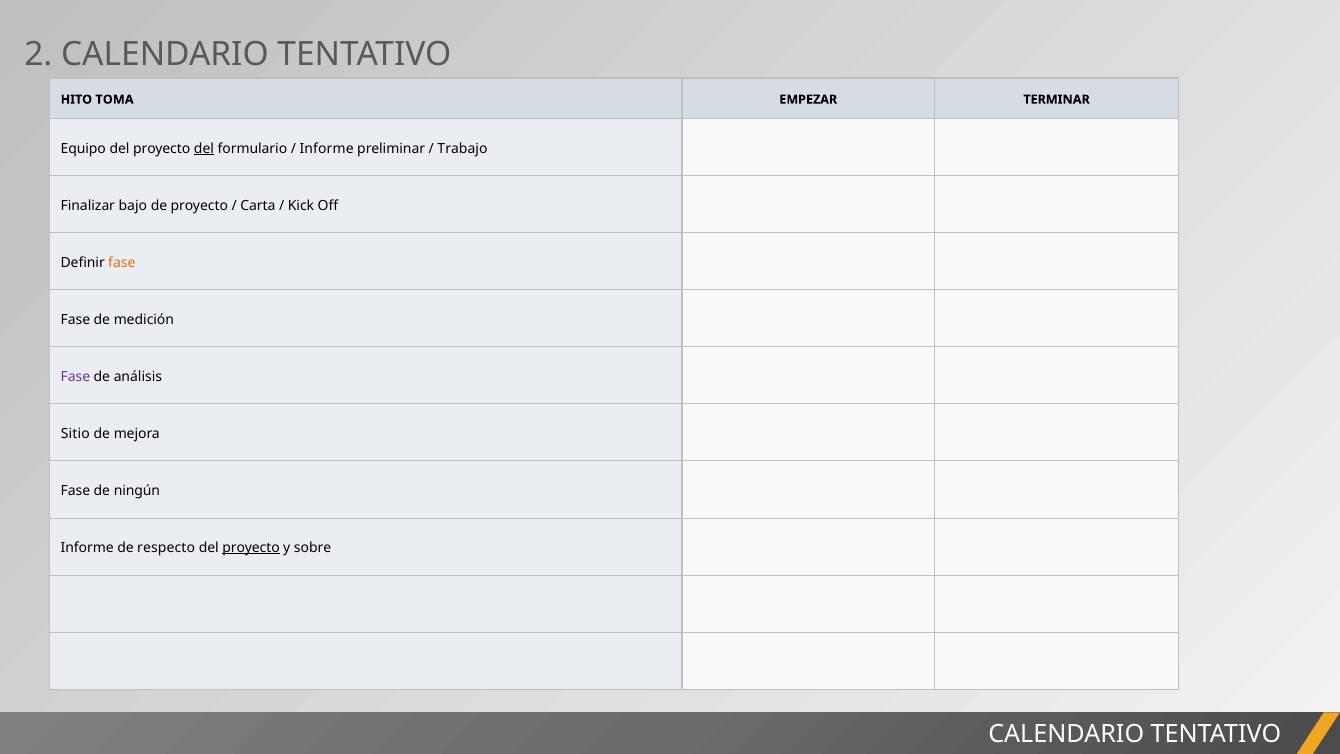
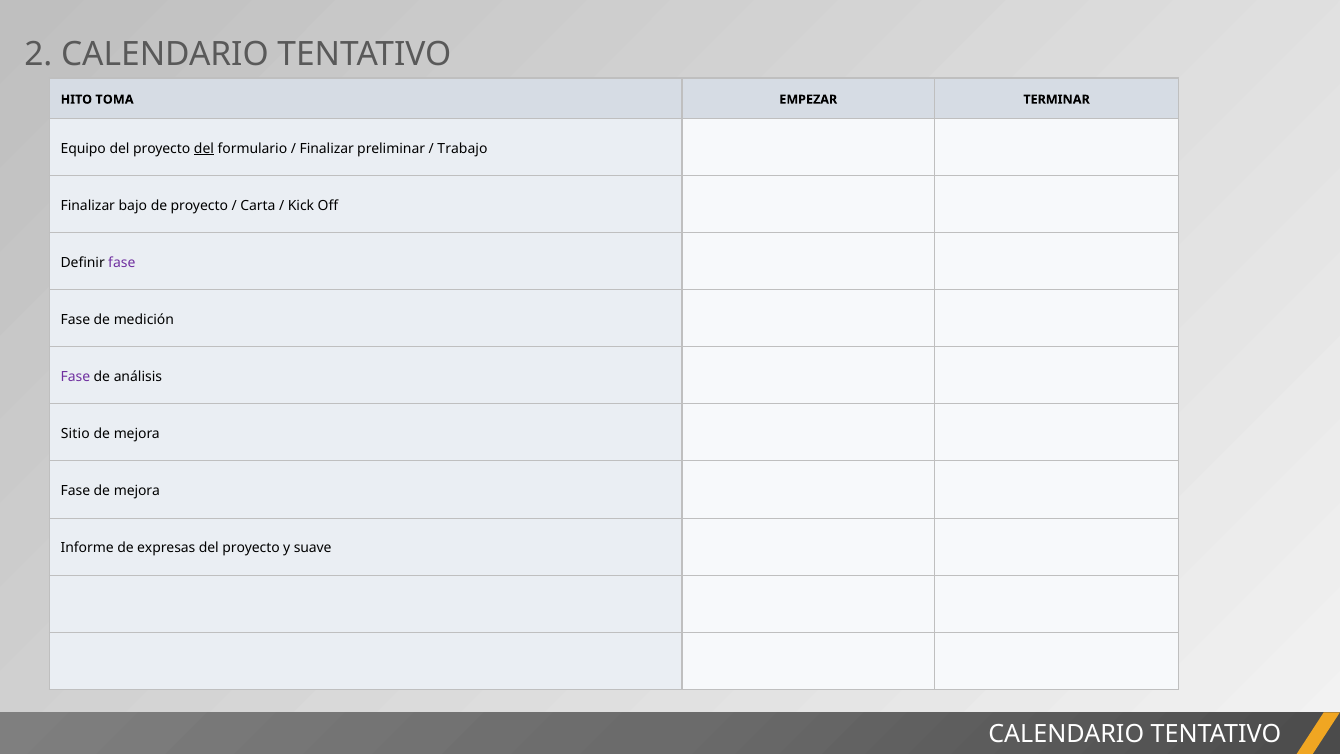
Informe: Informe -> Finalizar (327, 148)
fase colour: orange -> purple (122, 262)
Fase de ningún: ningún -> mejora (137, 490)
respecto: respecto -> expresas (166, 547)
proyecto underline: present -> none (251, 547)
sobre: sobre -> suave (313, 547)
